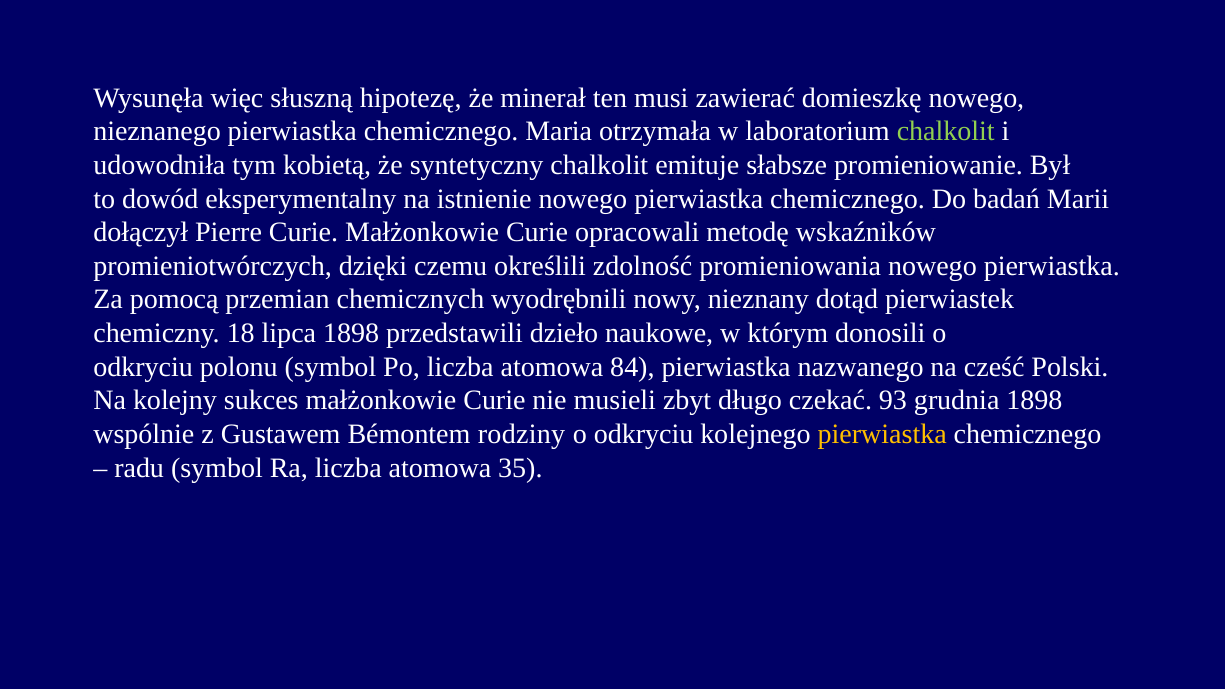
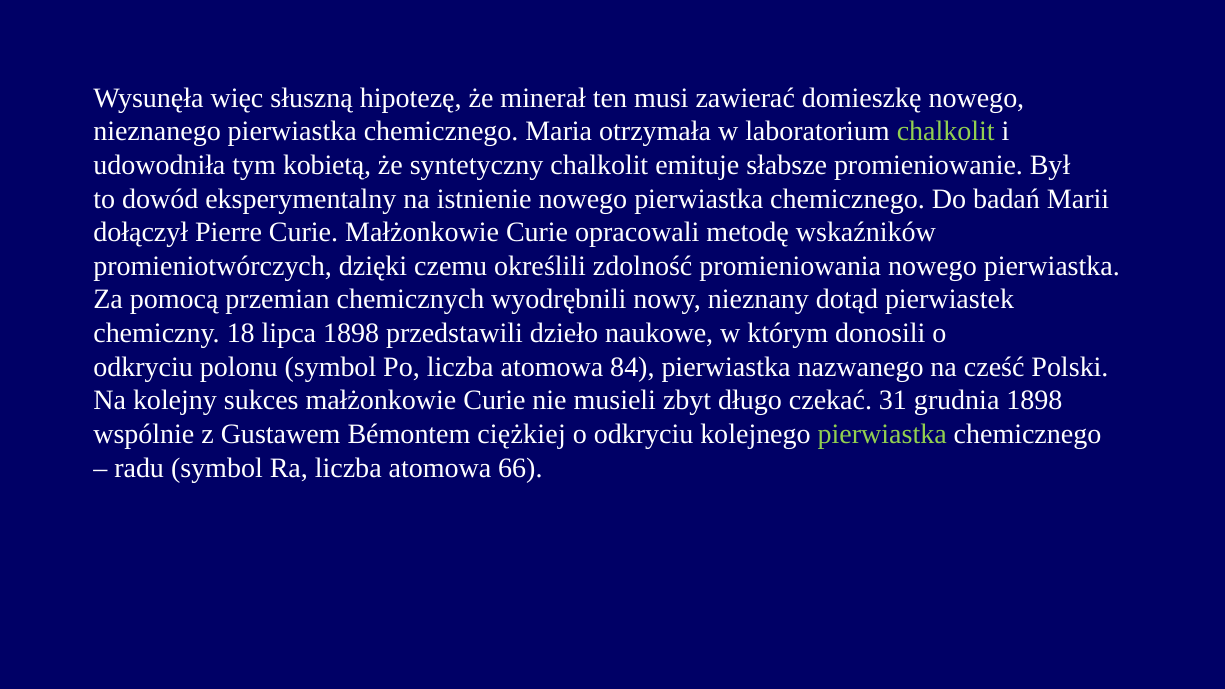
93: 93 -> 31 (893, 401)
rodziny: rodziny -> ciężkiej (522, 434)
pierwiastka colour: yellow -> light green (882, 434)
35: 35 -> 66 (520, 468)
